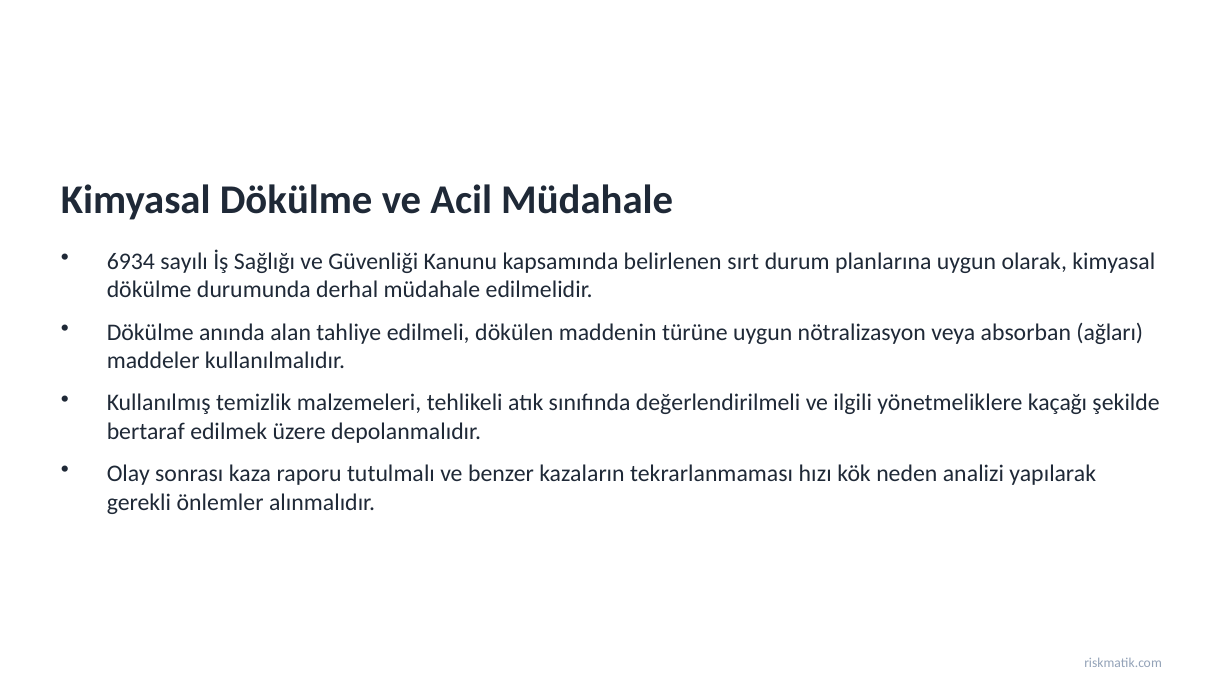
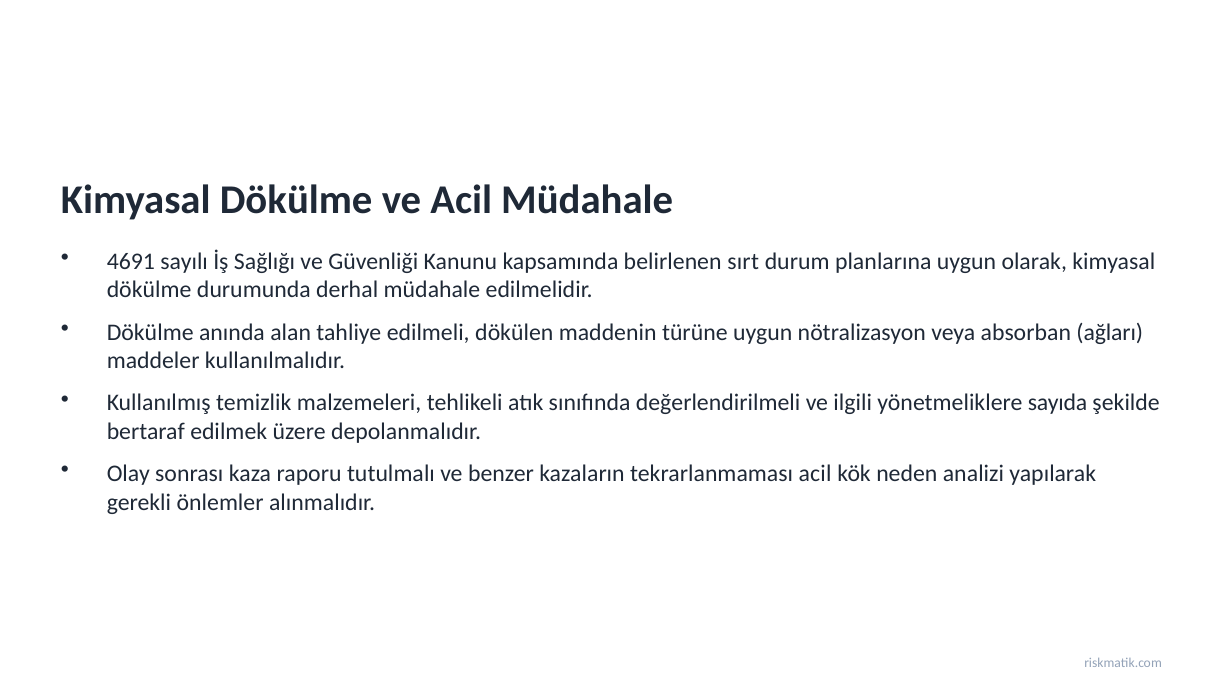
6934: 6934 -> 4691 (131, 261)
kaçağı: kaçağı -> sayıda (1058, 403)
tekrarlanmaması hızı: hızı -> acil (815, 474)
